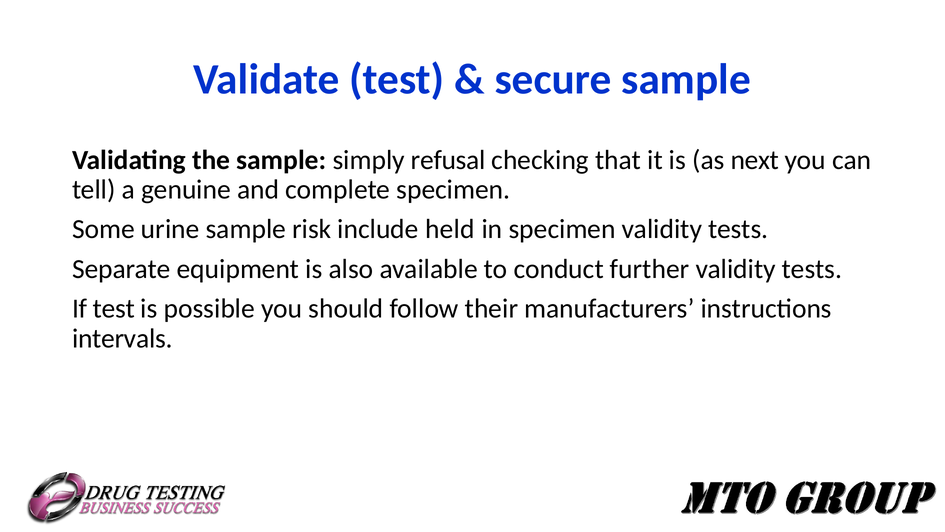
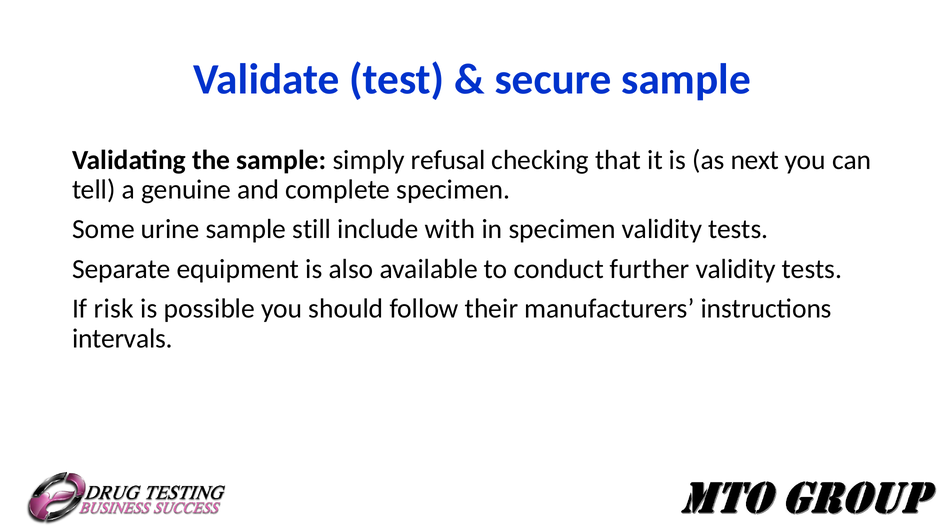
risk: risk -> still (312, 229)
held: held -> with (450, 229)
If test: test -> risk (114, 308)
